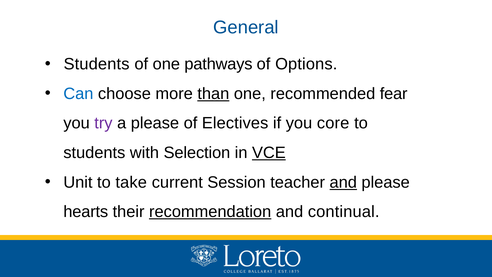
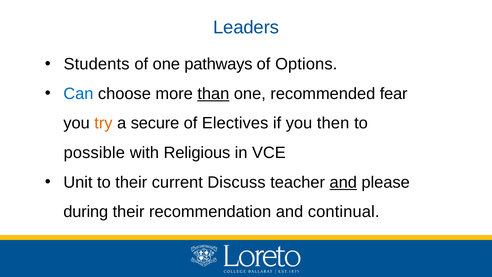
General: General -> Leaders (246, 27)
try colour: purple -> orange (103, 123)
a please: please -> secure (155, 123)
core: core -> then (333, 123)
students: students -> possible (94, 153)
Selection: Selection -> Religious (197, 153)
VCE underline: present -> none (269, 153)
to take: take -> their (131, 182)
Session: Session -> Discuss (236, 182)
hearts: hearts -> during (86, 212)
recommendation underline: present -> none (210, 212)
